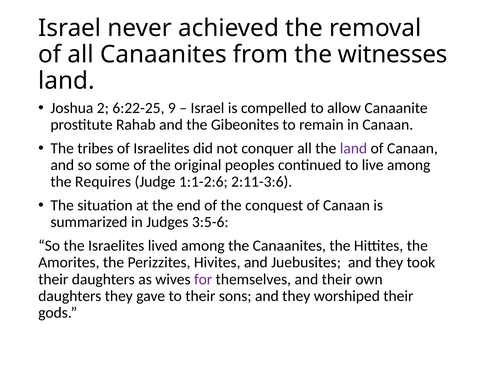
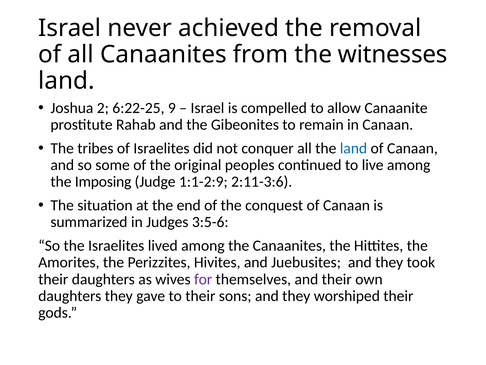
land colour: purple -> blue (353, 148)
Requires: Requires -> Imposing (103, 182)
1:1-2:6: 1:1-2:6 -> 1:1-2:9 (203, 182)
